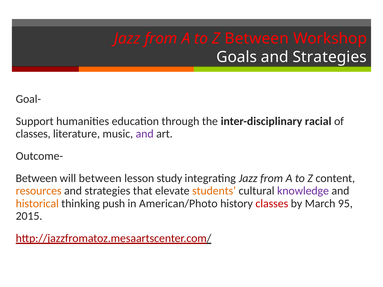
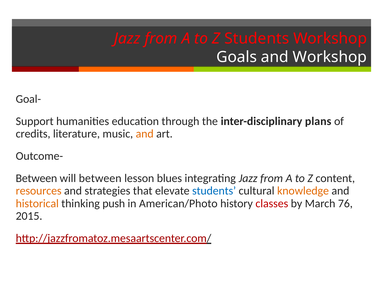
Z Between: Between -> Students (257, 39)
Goals and Strategies: Strategies -> Workshop (330, 57)
racial: racial -> plans (318, 121)
classes: classes -> credits (33, 134)
and colour: purple -> orange (145, 134)
study: study -> blues (169, 178)
students colour: orange -> blue (214, 191)
knowledge colour: purple -> orange (303, 191)
95: 95 -> 76 (345, 204)
